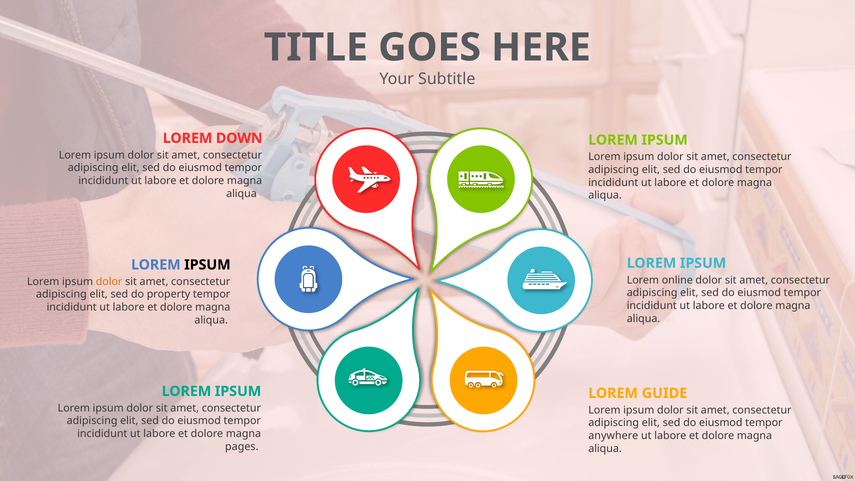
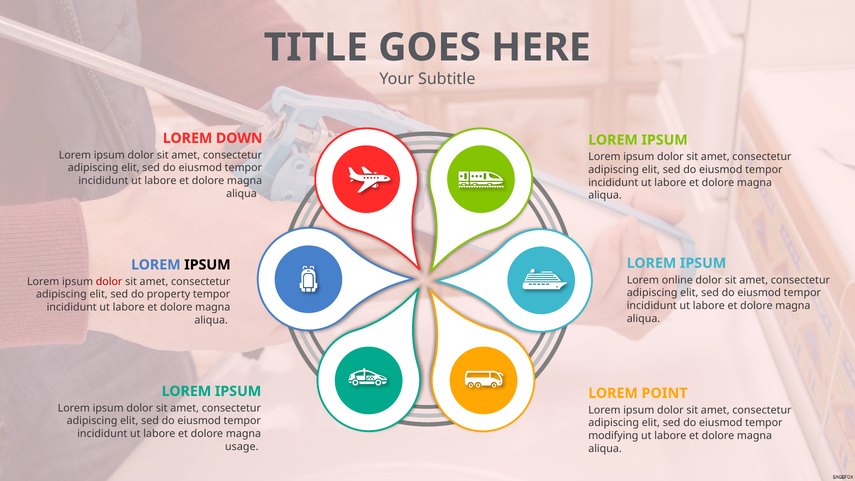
dolor colour: orange -> red (109, 282)
GUIDE: GUIDE -> POINT (665, 393)
anywhere: anywhere -> modifying (613, 436)
pages: pages -> usage (242, 447)
